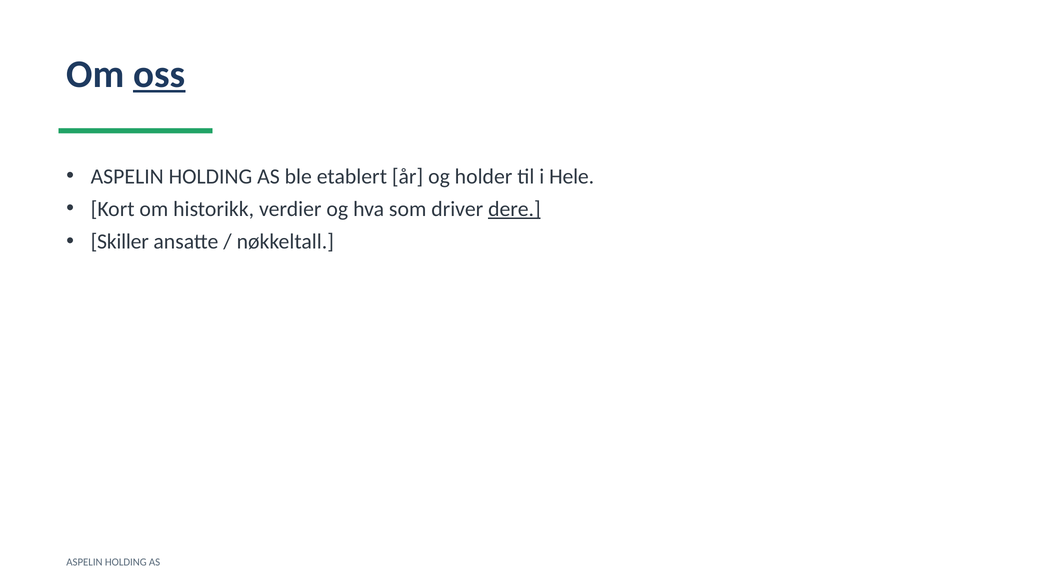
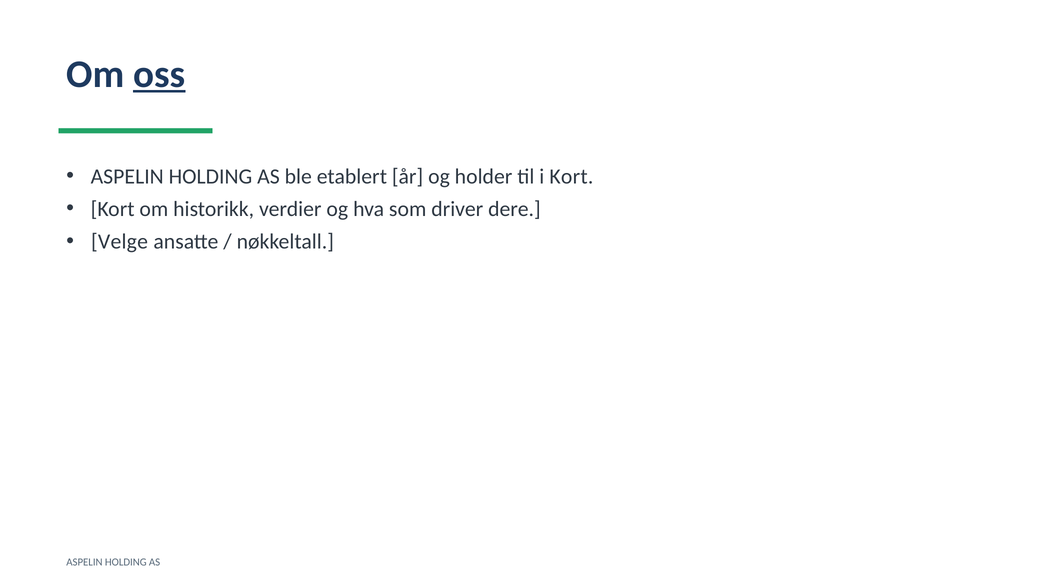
i Hele: Hele -> Kort (571, 176)
dere underline: present -> none (514, 209)
Skiller: Skiller -> Velge (120, 242)
